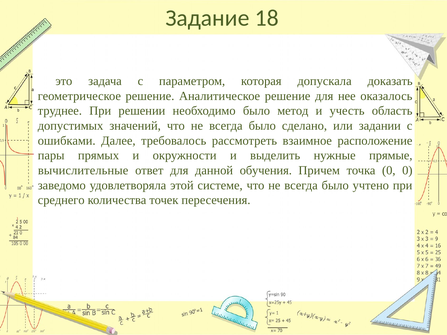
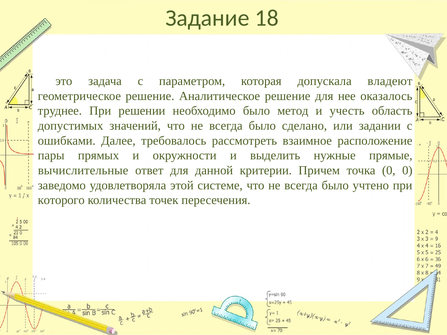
доказать: доказать -> владеют (390, 81)
обучения: обучения -> критерии (266, 171)
среднего: среднего -> которого (61, 200)
